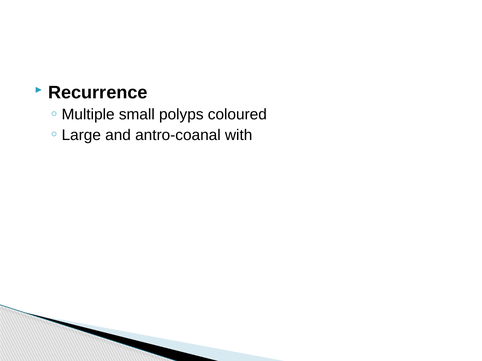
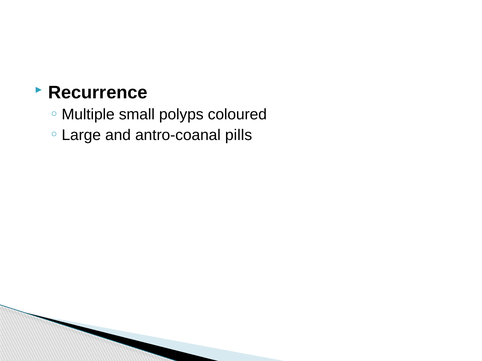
with: with -> pills (239, 135)
